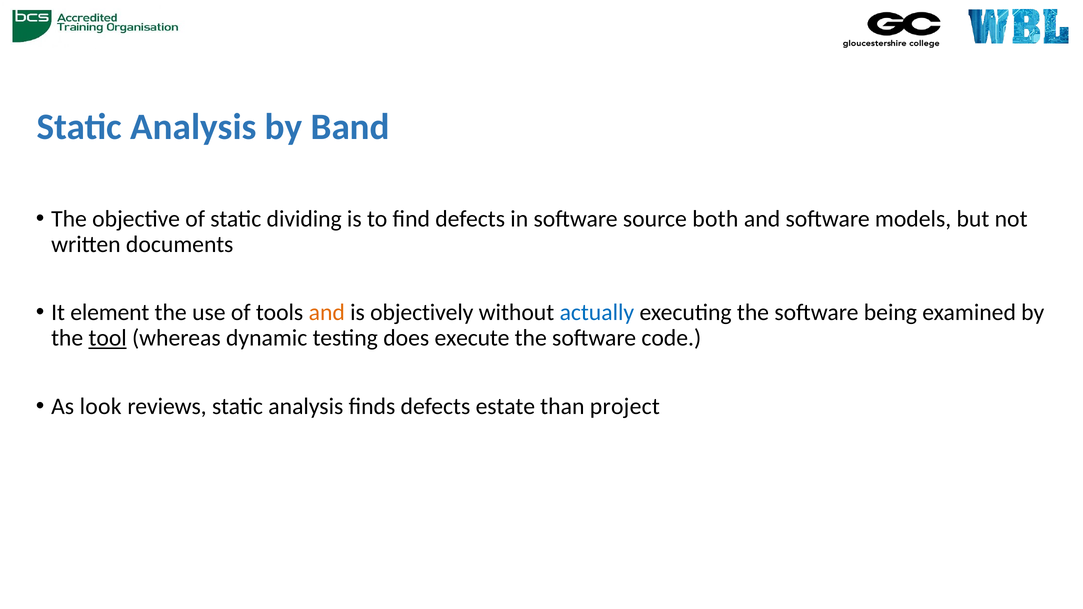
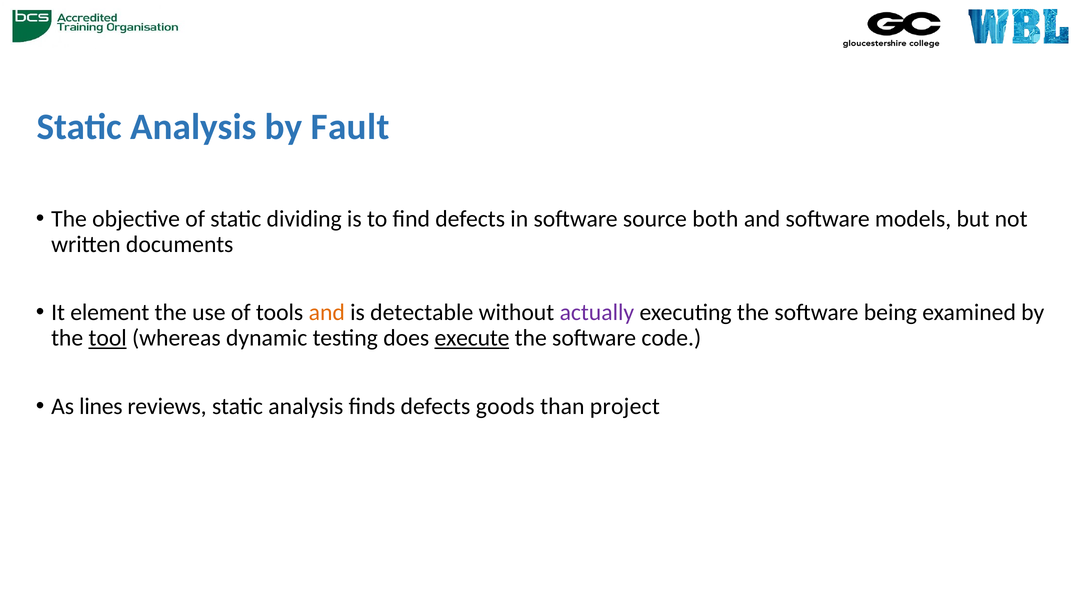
Band: Band -> Fault (350, 127)
objectively: objectively -> detectable (422, 313)
actually colour: blue -> purple (597, 313)
execute underline: none -> present (472, 338)
look: look -> lines (101, 406)
estate: estate -> goods (505, 406)
